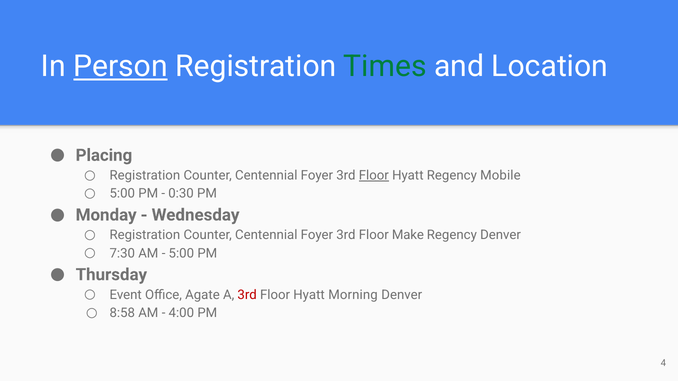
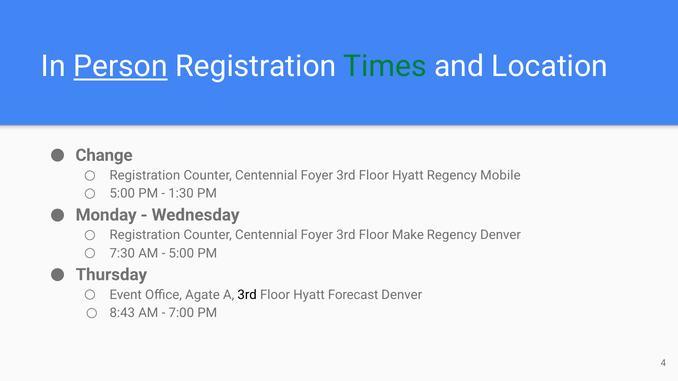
Placing: Placing -> Change (104, 155)
Floor underline: present -> none (374, 176)
0:30: 0:30 -> 1:30 (181, 194)
3rd colour: red -> black (247, 295)
Morning: Morning -> Forecast (353, 295)
8:58: 8:58 -> 8:43 (122, 313)
4:00: 4:00 -> 7:00 (181, 313)
